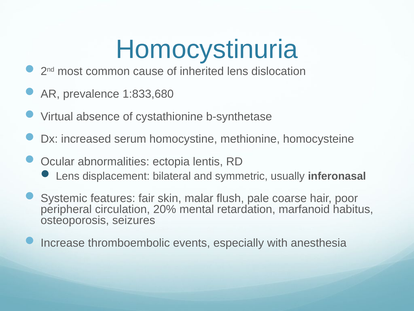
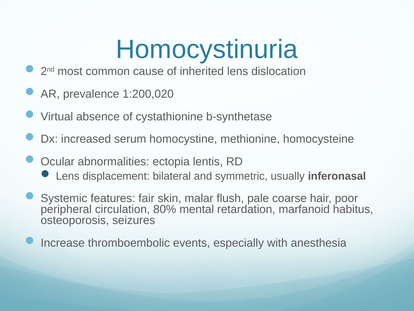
1:833,680: 1:833,680 -> 1:200,020 (148, 94)
20%: 20% -> 80% (165, 209)
